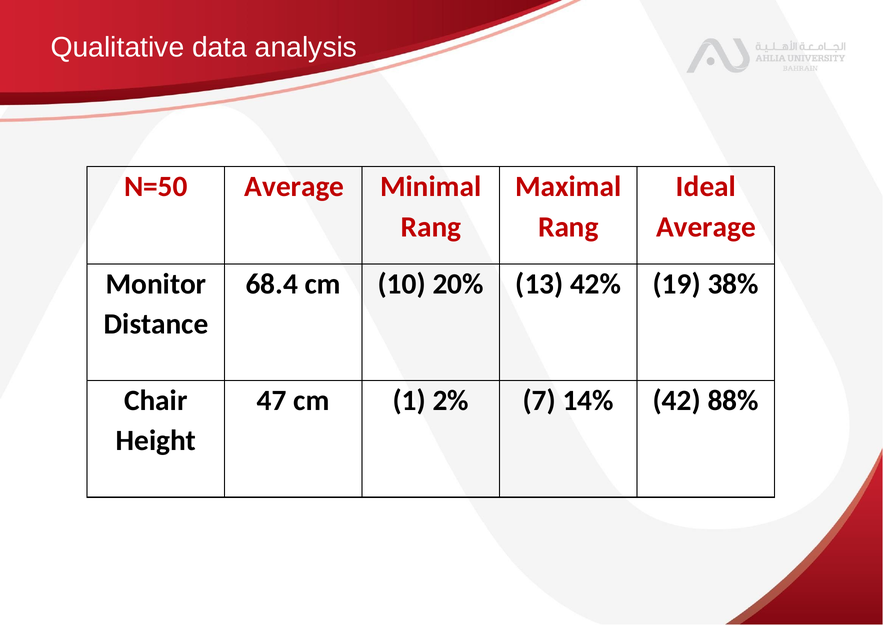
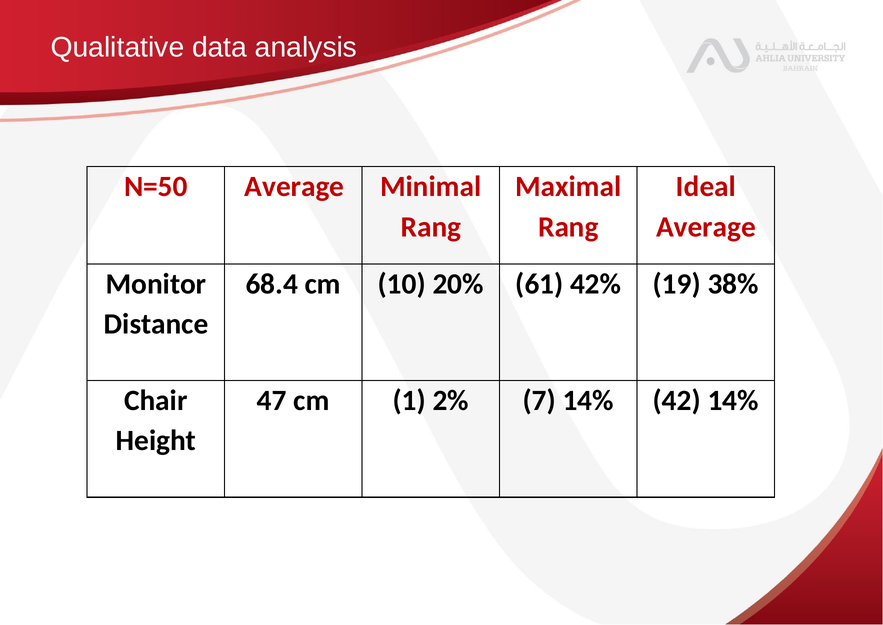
13: 13 -> 61 (539, 284)
42 88%: 88% -> 14% (733, 401)
